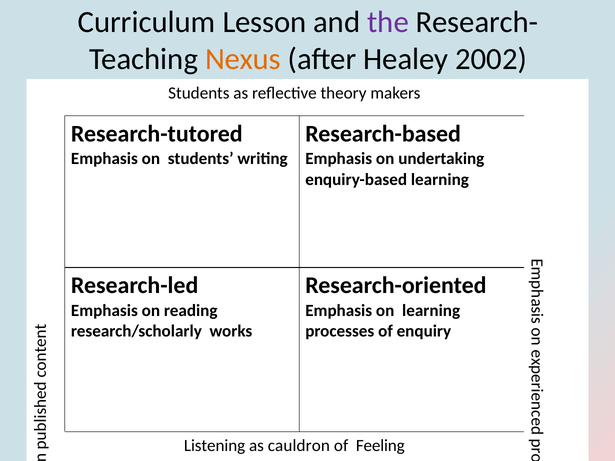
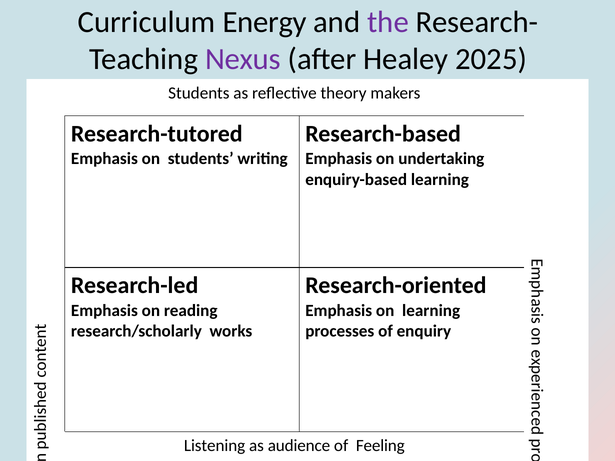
Lesson: Lesson -> Energy (265, 22)
Nexus colour: orange -> purple (243, 59)
2002: 2002 -> 2025 (491, 59)
cauldron: cauldron -> audience (299, 446)
